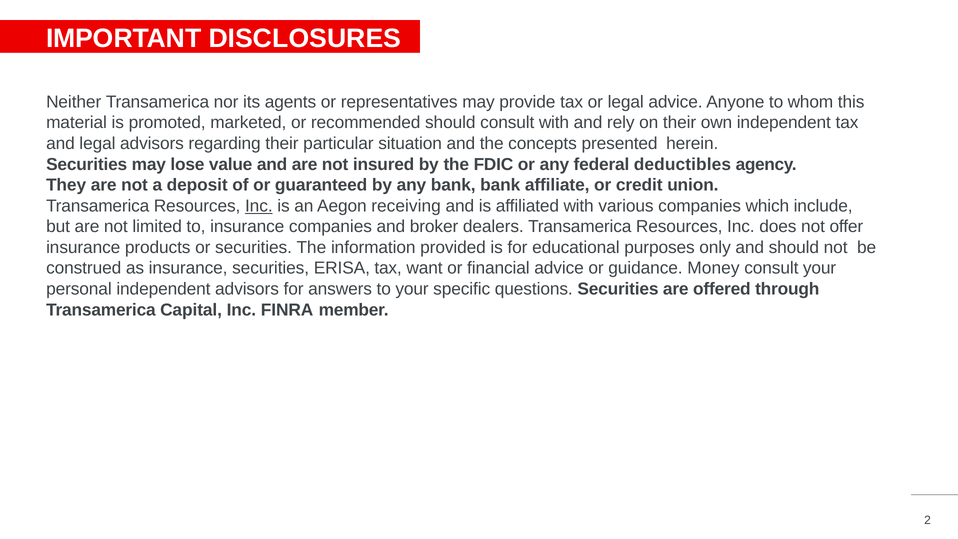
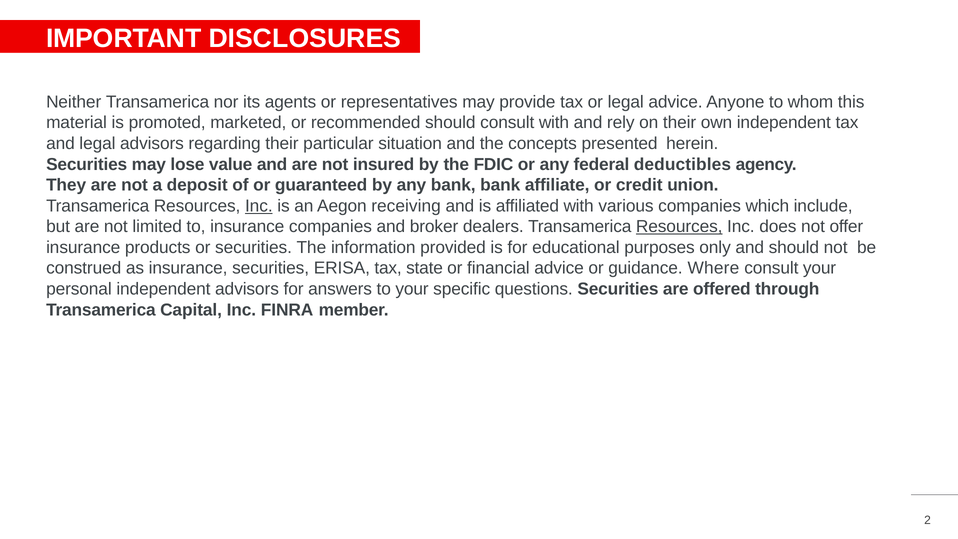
Resources underline: none -> present (679, 227)
want: want -> state (425, 268)
Money: Money -> Where (713, 268)
